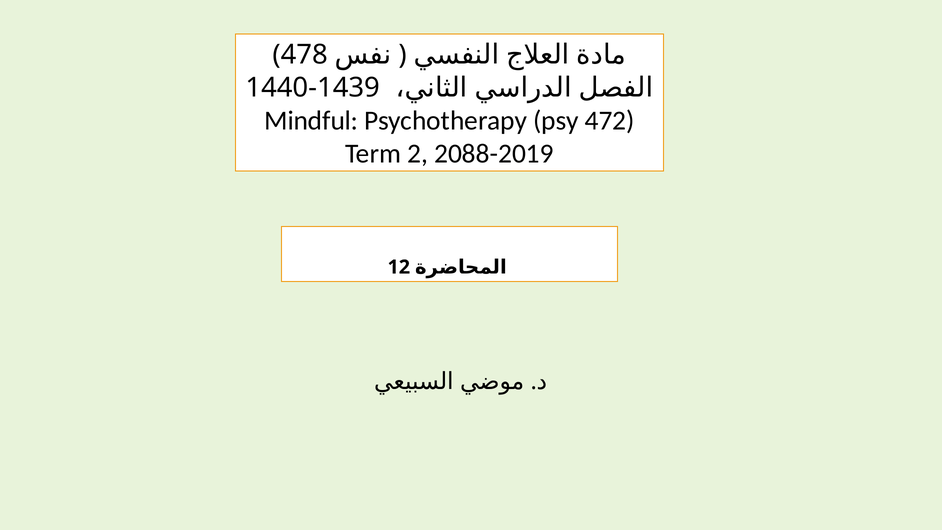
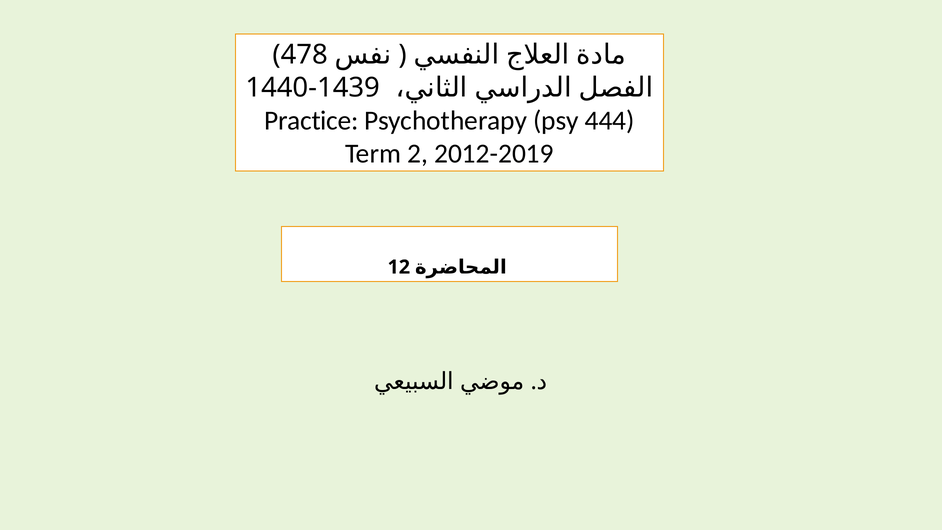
Mindful: Mindful -> Practice (311, 121)
472: 472 -> 444 (610, 121)
2088-2019: 2088-2019 -> 2012-2019 (494, 154)
